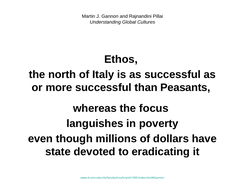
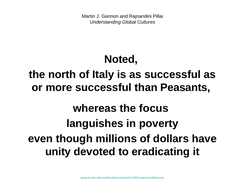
Ethos: Ethos -> Noted (121, 60)
state: state -> unity (58, 152)
